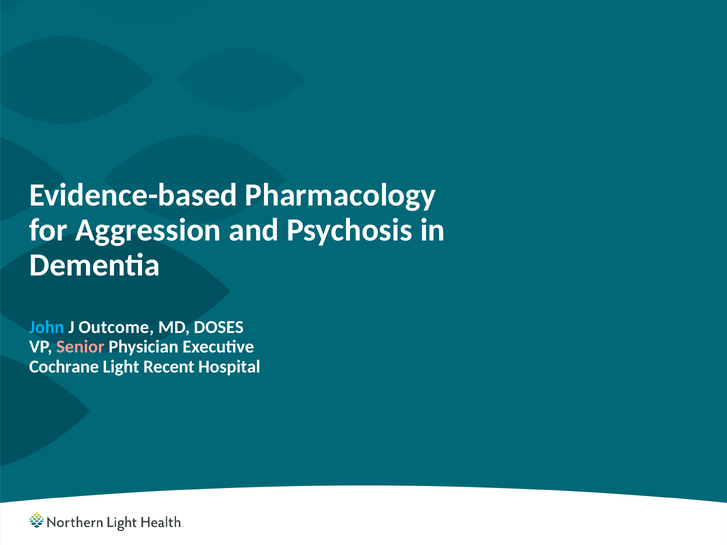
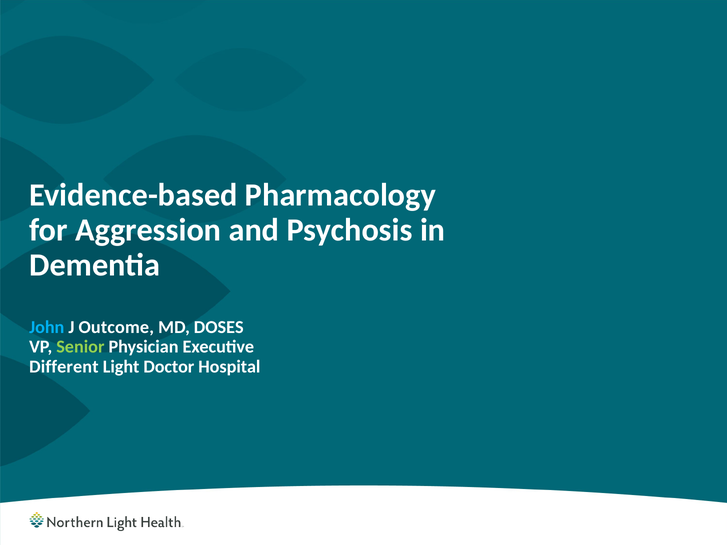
Senior colour: pink -> light green (80, 347)
Cochrane: Cochrane -> Different (64, 367)
Recent: Recent -> Doctor (169, 367)
